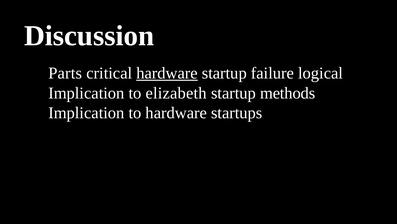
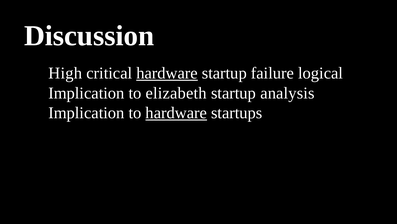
Parts: Parts -> High (65, 73)
methods: methods -> analysis (287, 93)
hardware underline: none -> present (176, 113)
